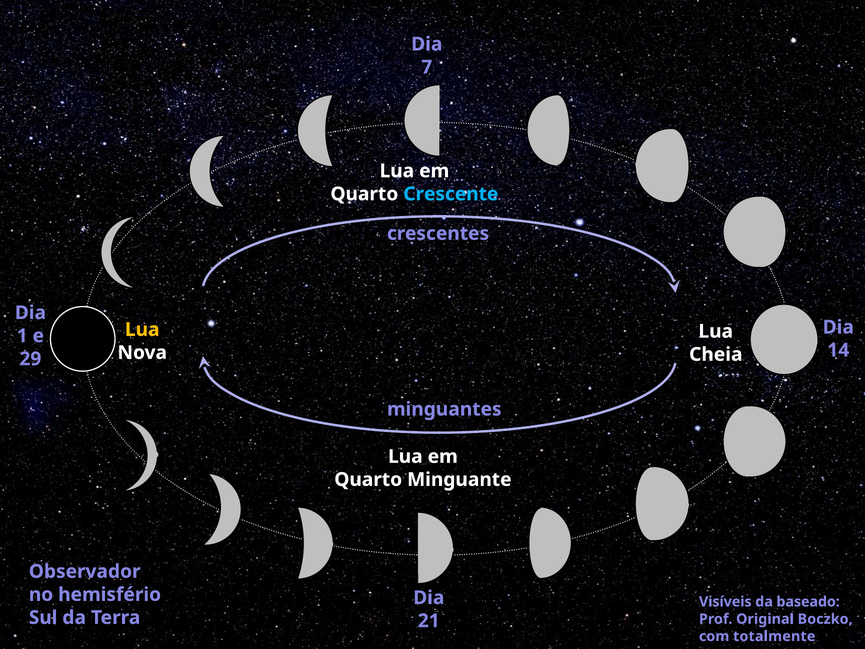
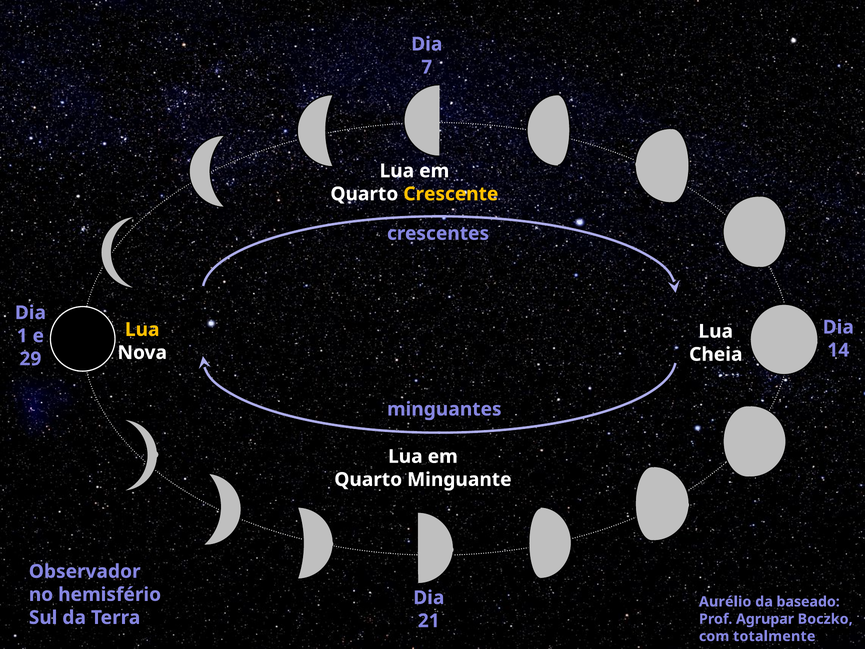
Crescente colour: light blue -> yellow (451, 194)
Visíveis: Visíveis -> Aurélio (725, 601)
Original: Original -> Agrupar (765, 619)
